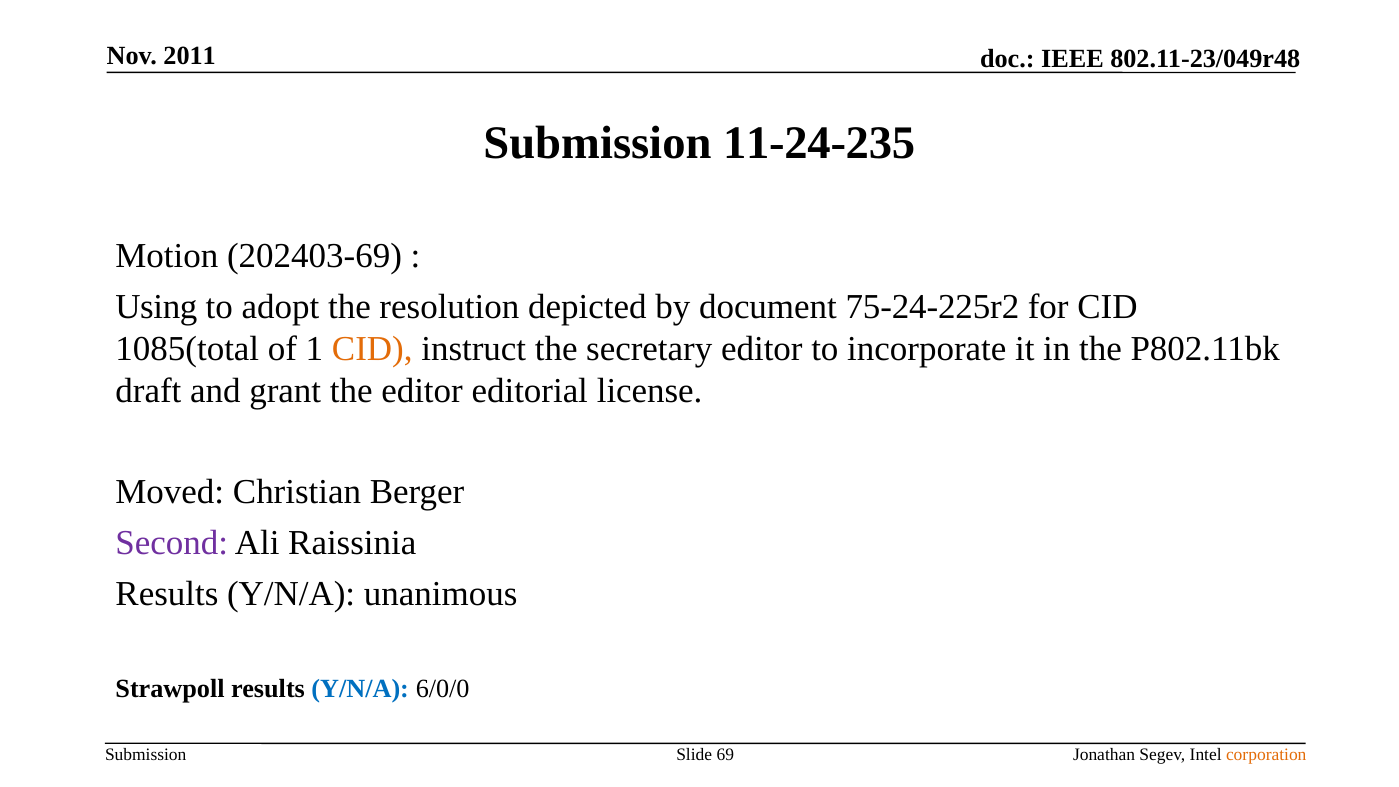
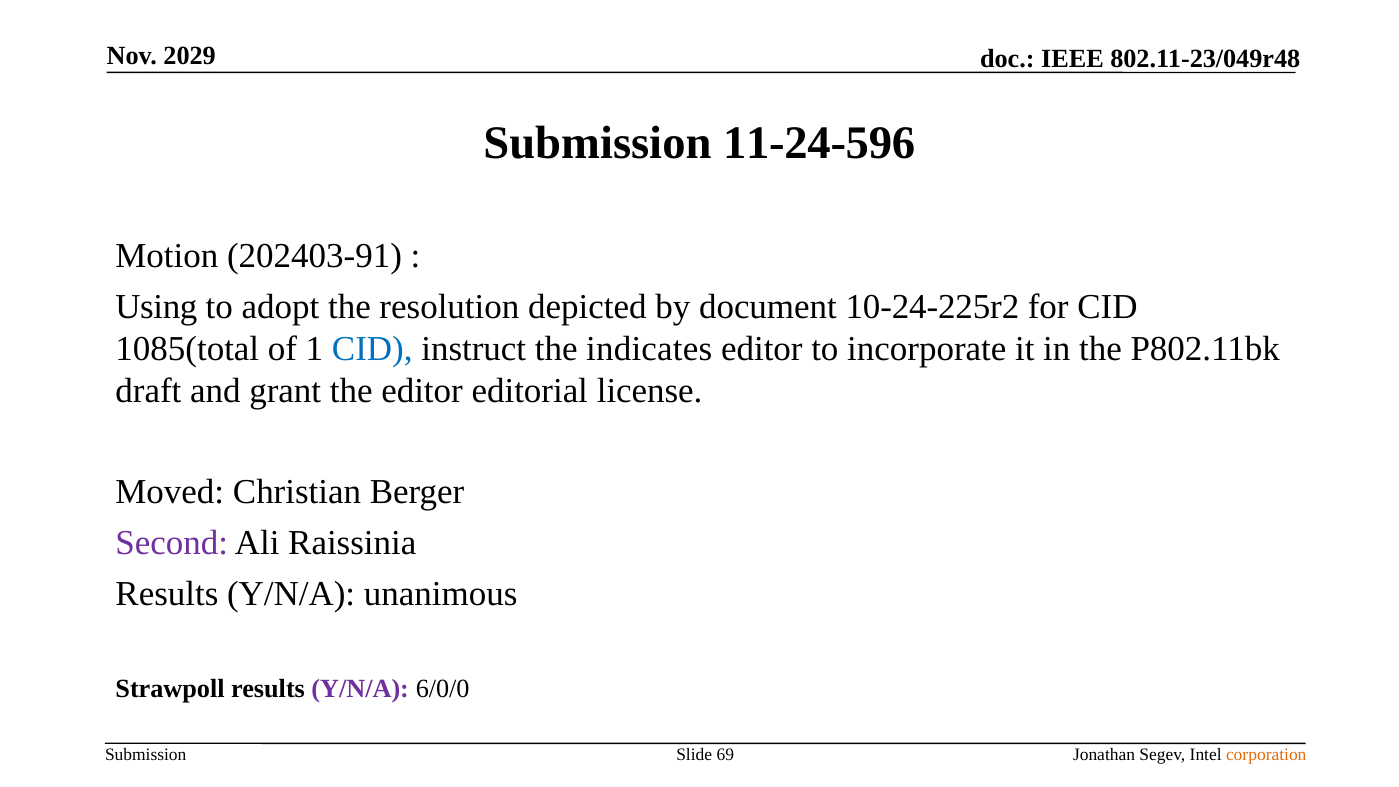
2011: 2011 -> 2029 (190, 56)
11-24-235: 11-24-235 -> 11-24-596 (819, 143)
202403-69: 202403-69 -> 202403-91 (315, 256)
75-24-225r2: 75-24-225r2 -> 10-24-225r2 (932, 307)
CID colour: orange -> blue (372, 349)
secretary: secretary -> indicates (649, 349)
Y/N/A colour: blue -> purple (360, 689)
